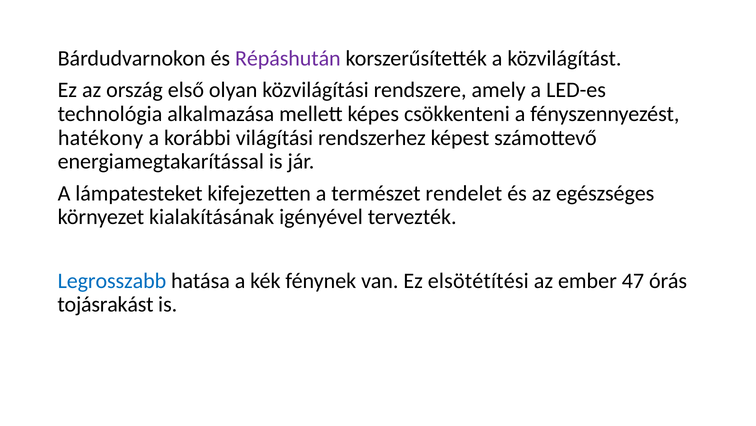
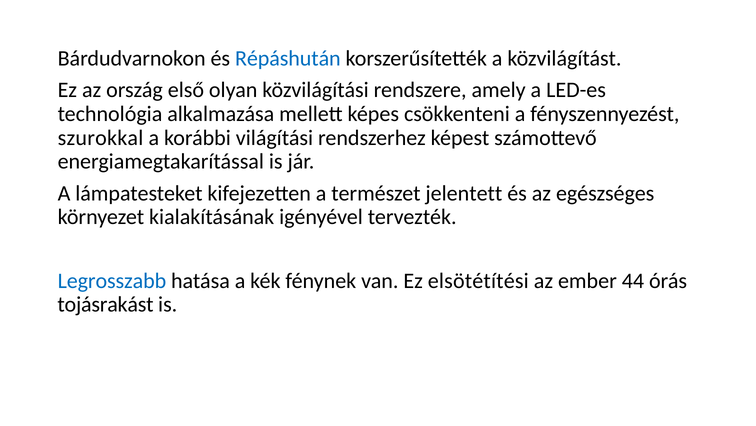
Répáshután colour: purple -> blue (288, 58)
hatékony: hatékony -> szurokkal (101, 137)
rendelet: rendelet -> jelentett (464, 193)
47: 47 -> 44 (633, 280)
